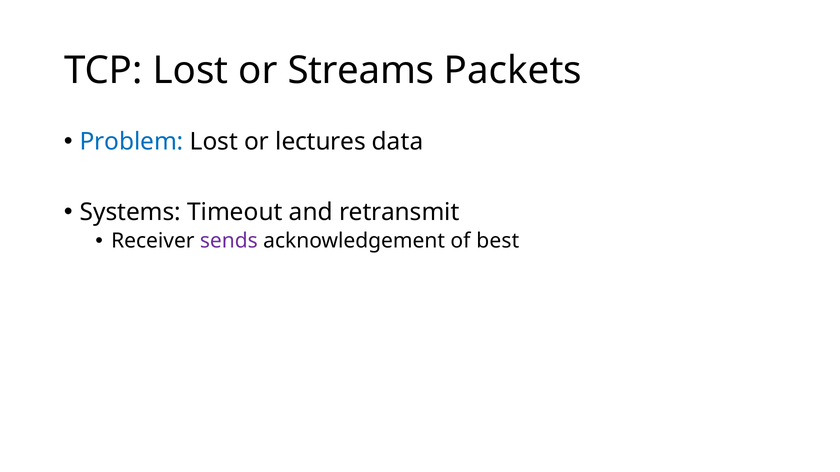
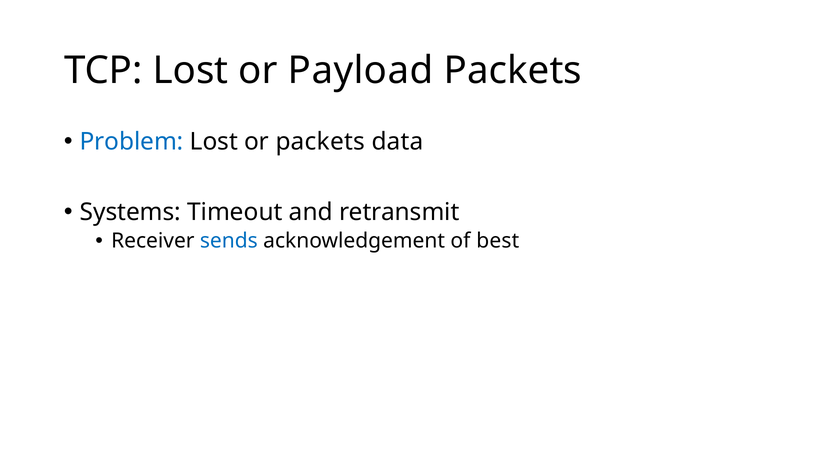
Streams: Streams -> Payload (361, 71)
or lectures: lectures -> packets (320, 142)
sends colour: purple -> blue (229, 241)
